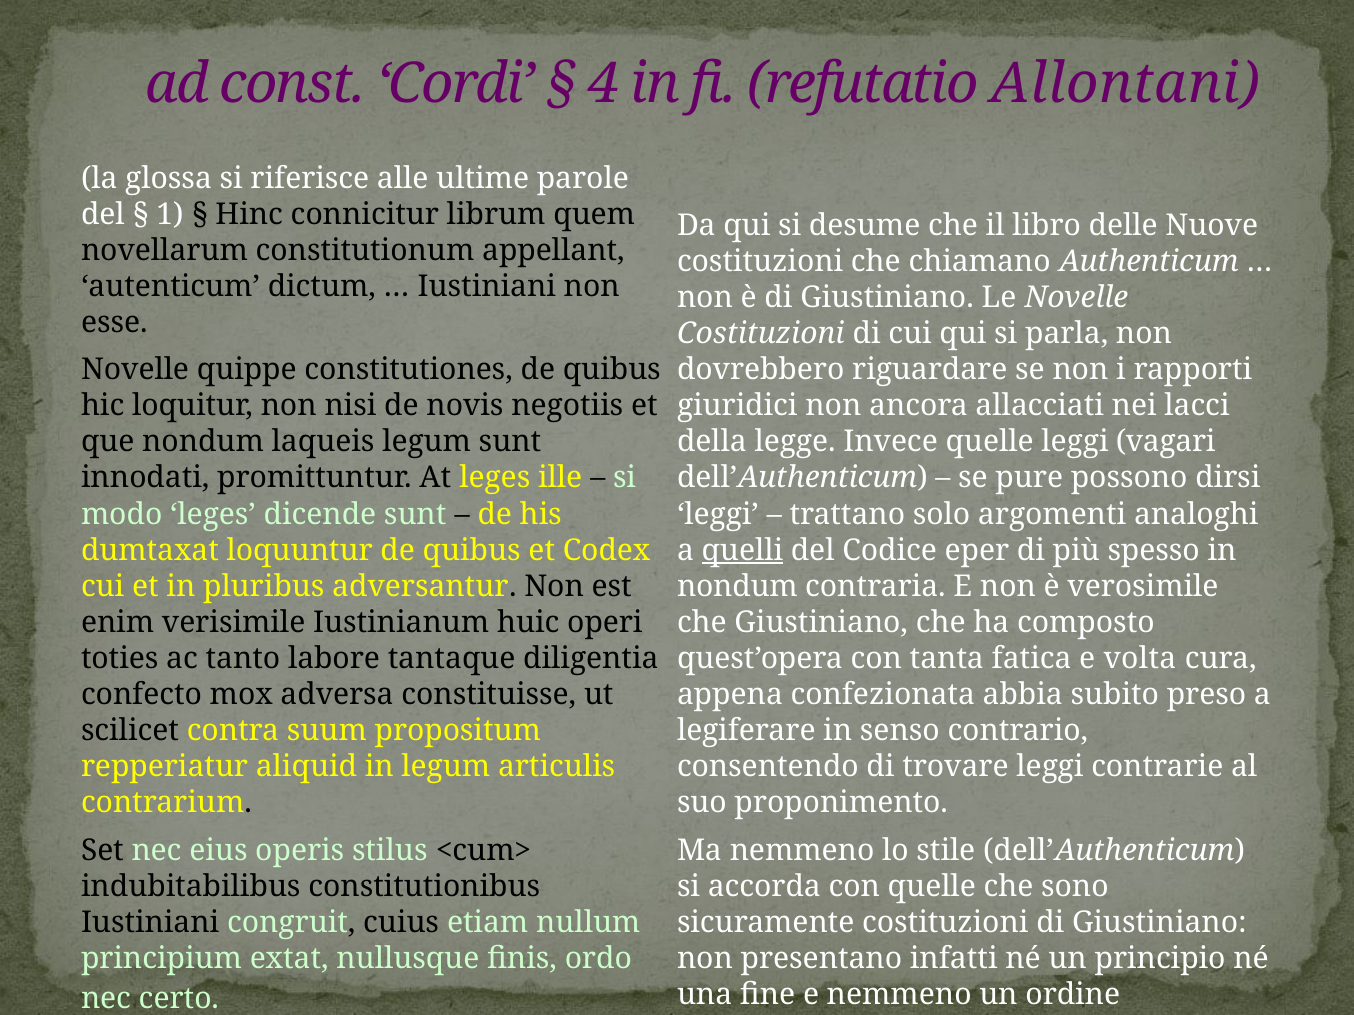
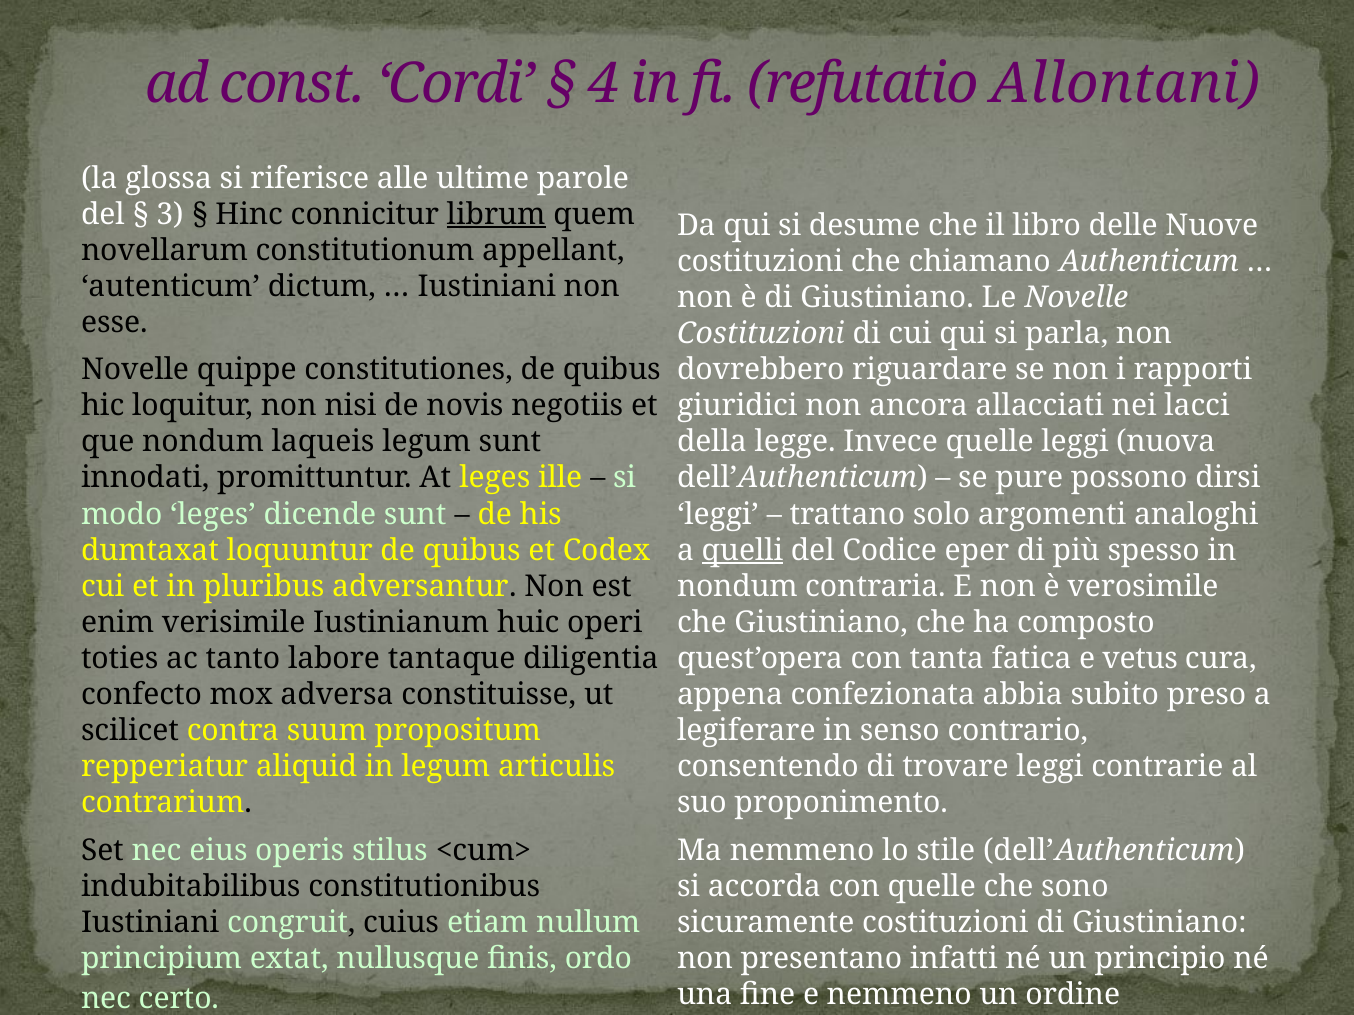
1: 1 -> 3 (170, 214)
librum underline: none -> present (496, 214)
vagari: vagari -> nuova (1166, 442)
volta: volta -> vetus (1140, 659)
